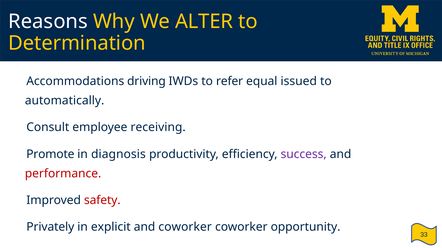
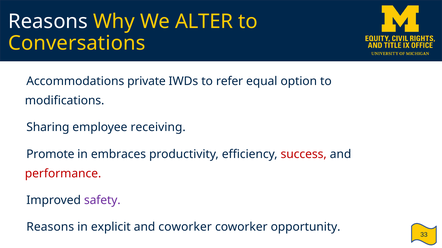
Determination: Determination -> Conversations (77, 43)
driving: driving -> private (146, 81)
issued: issued -> option (299, 81)
automatically: automatically -> modifications (65, 101)
Consult: Consult -> Sharing (48, 128)
diagnosis: diagnosis -> embraces (118, 155)
success colour: purple -> red (304, 155)
safety colour: red -> purple (102, 201)
Privately: Privately -> Reasons (50, 228)
